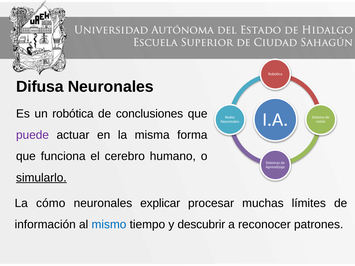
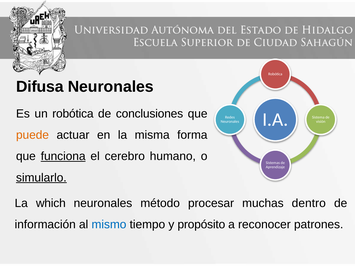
puede colour: purple -> orange (32, 135)
funciona underline: none -> present (63, 156)
cómo: cómo -> which (51, 203)
explicar: explicar -> método (160, 203)
límites: límites -> dentro (309, 203)
descubrir: descubrir -> propósito (201, 225)
